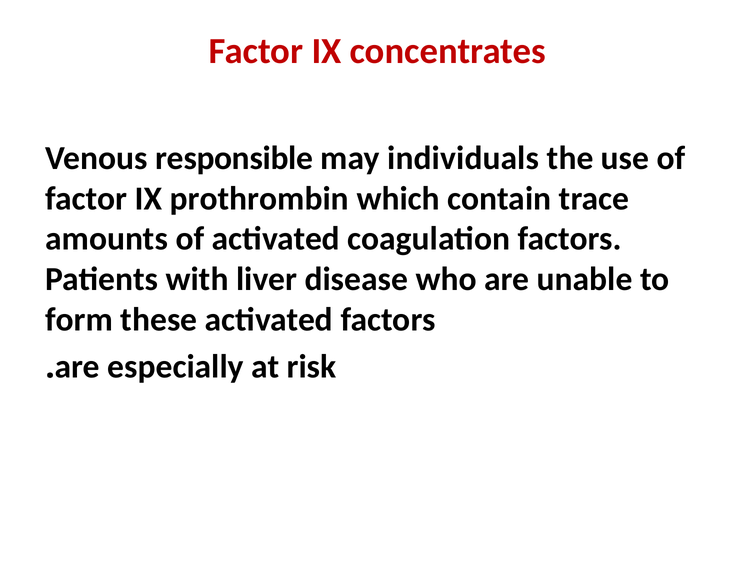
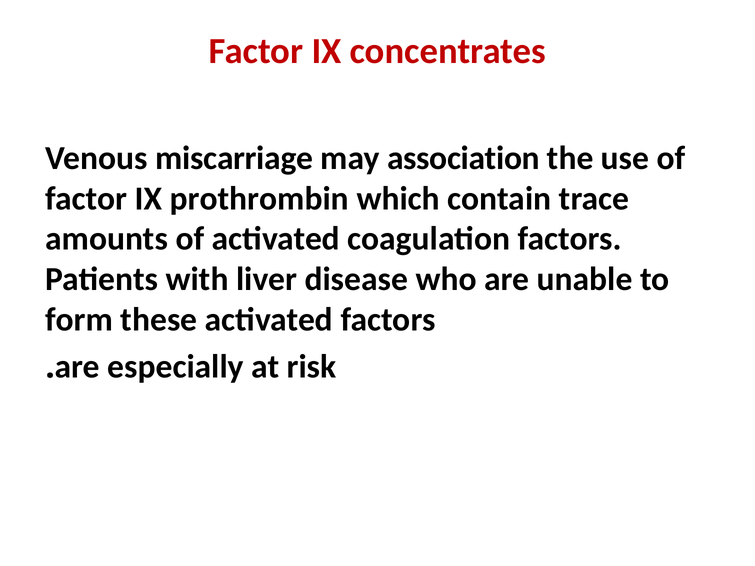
responsible: responsible -> miscarriage (234, 158)
individuals: individuals -> association (463, 158)
